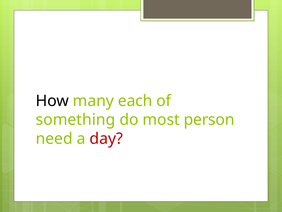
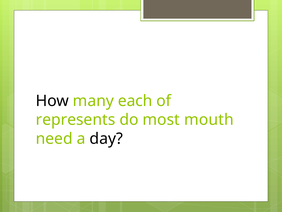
something: something -> represents (76, 120)
person: person -> mouth (209, 120)
day colour: red -> black (106, 138)
